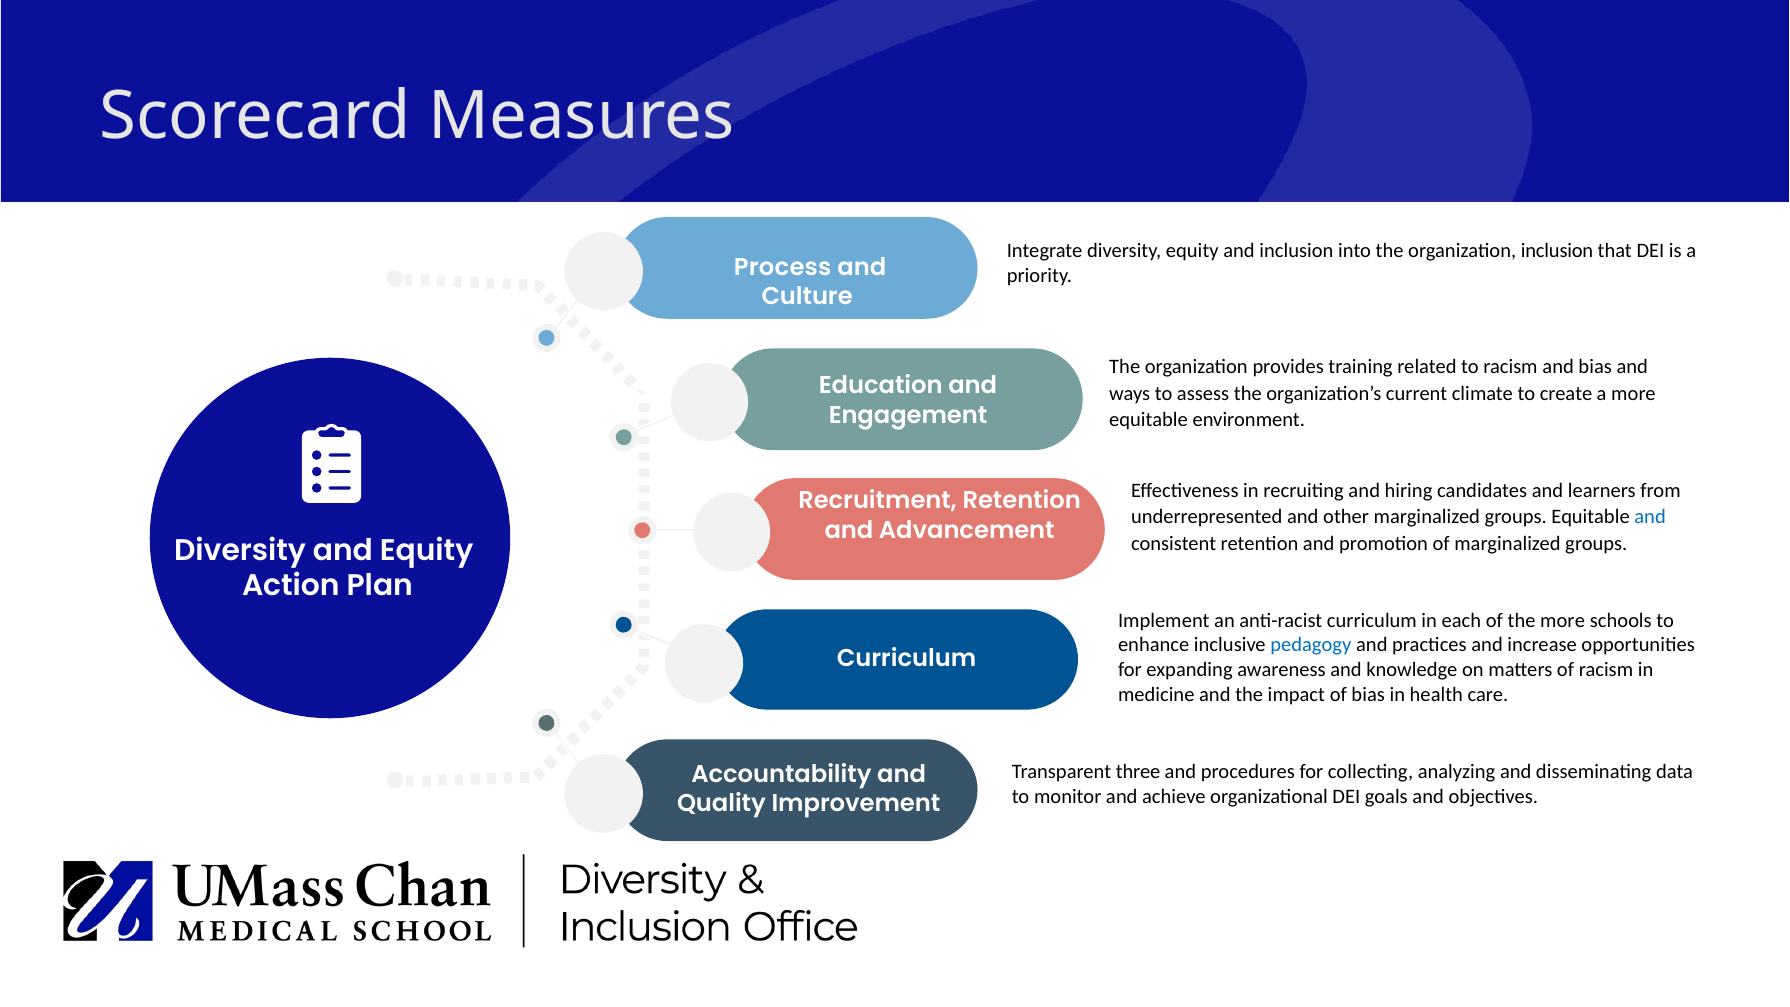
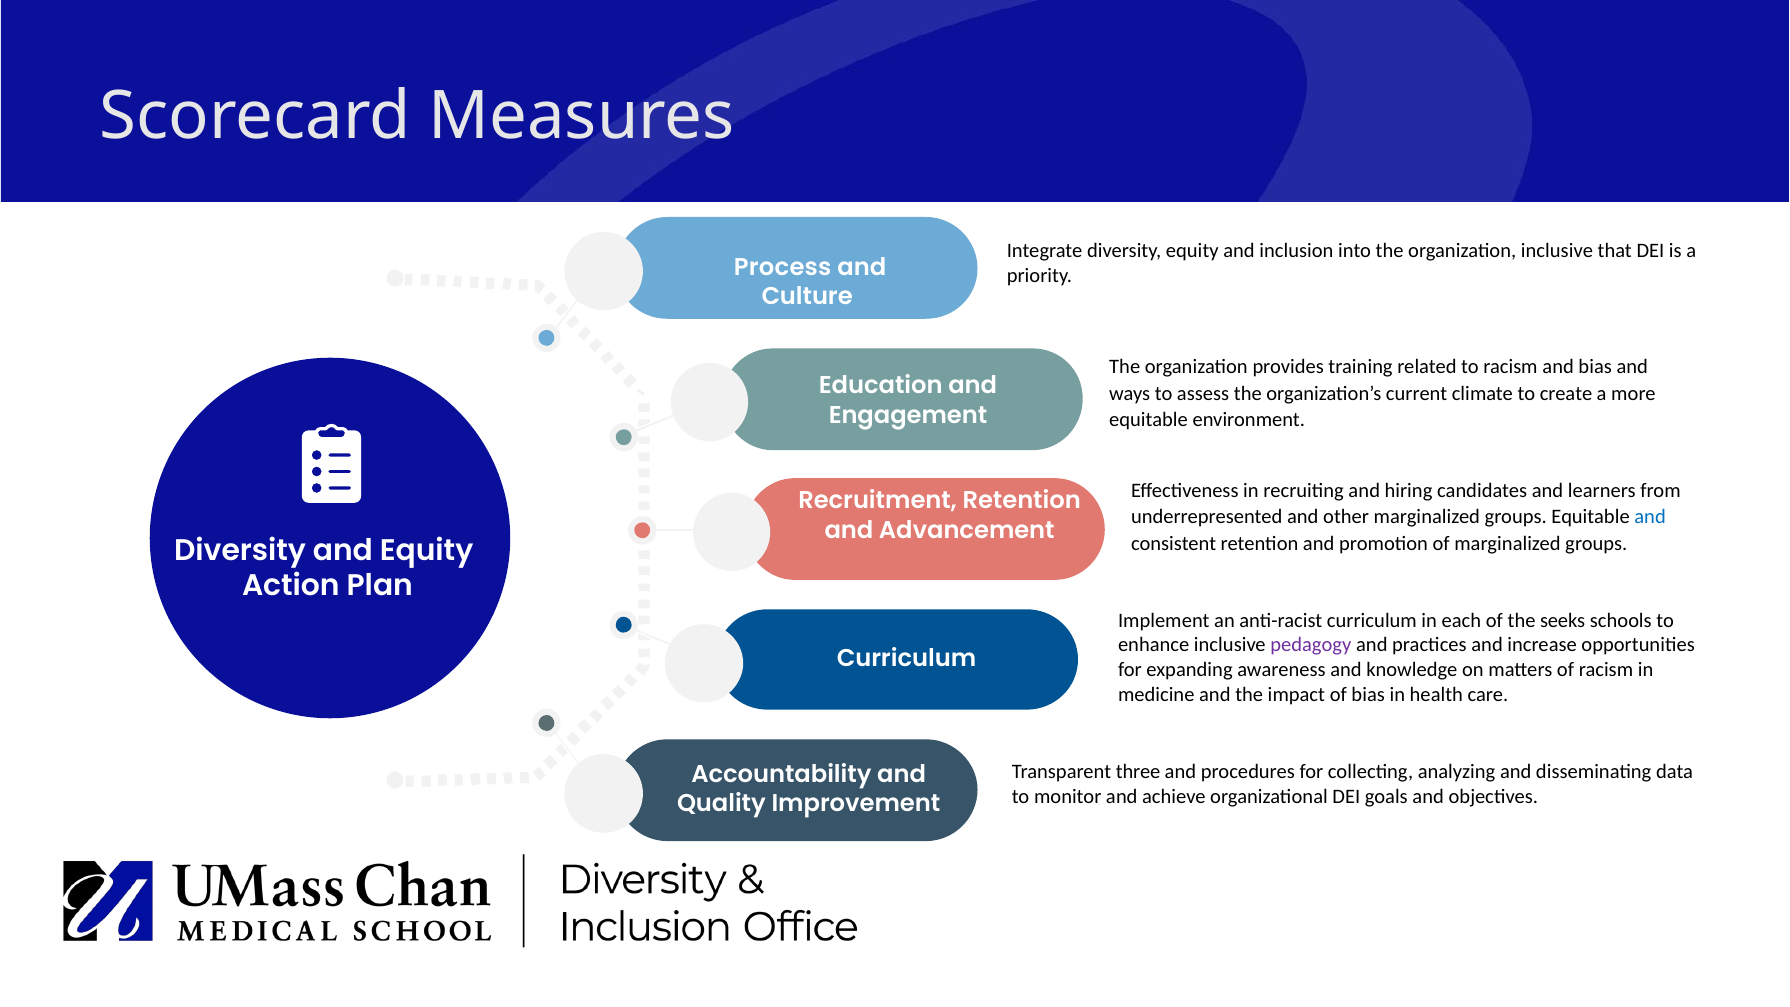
organization inclusion: inclusion -> inclusive (1557, 251)
the more: more -> seeks (1563, 620)
pedagogy colour: blue -> purple (1311, 645)
